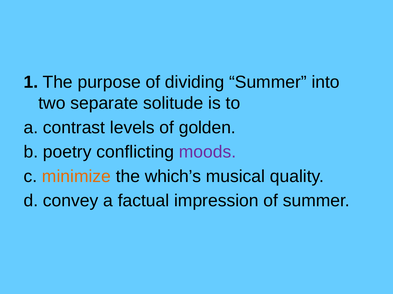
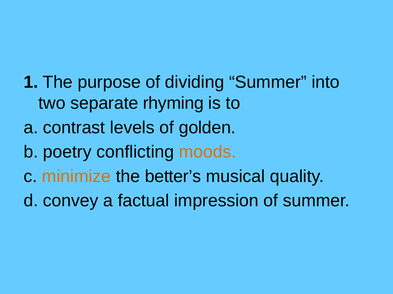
solitude: solitude -> rhyming (173, 103)
moods colour: purple -> orange (208, 152)
which’s: which’s -> better’s (173, 177)
